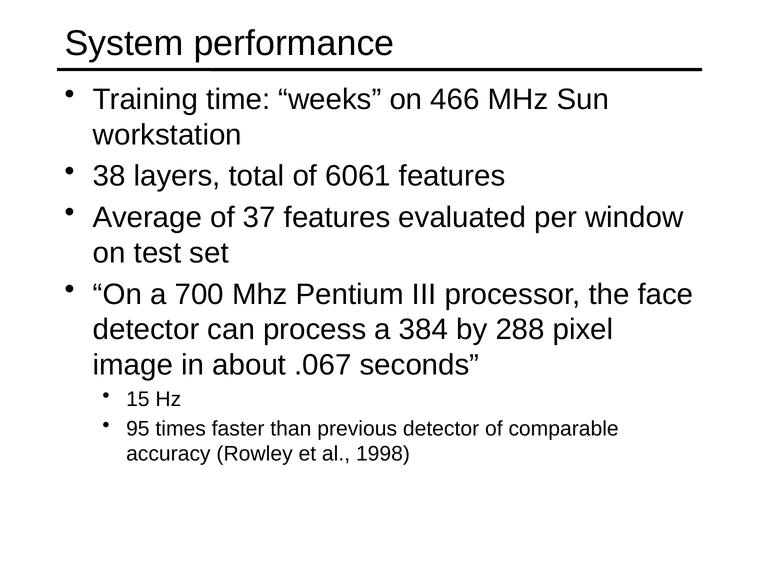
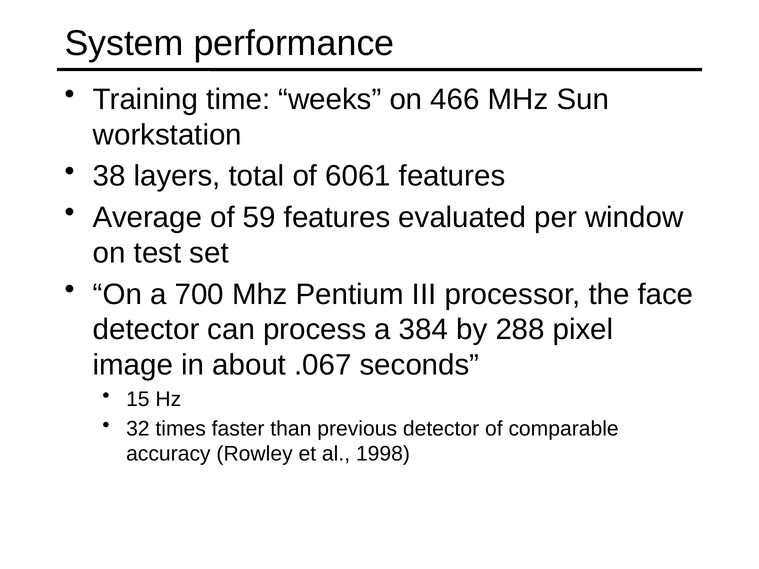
37: 37 -> 59 (259, 218)
95: 95 -> 32 (138, 429)
